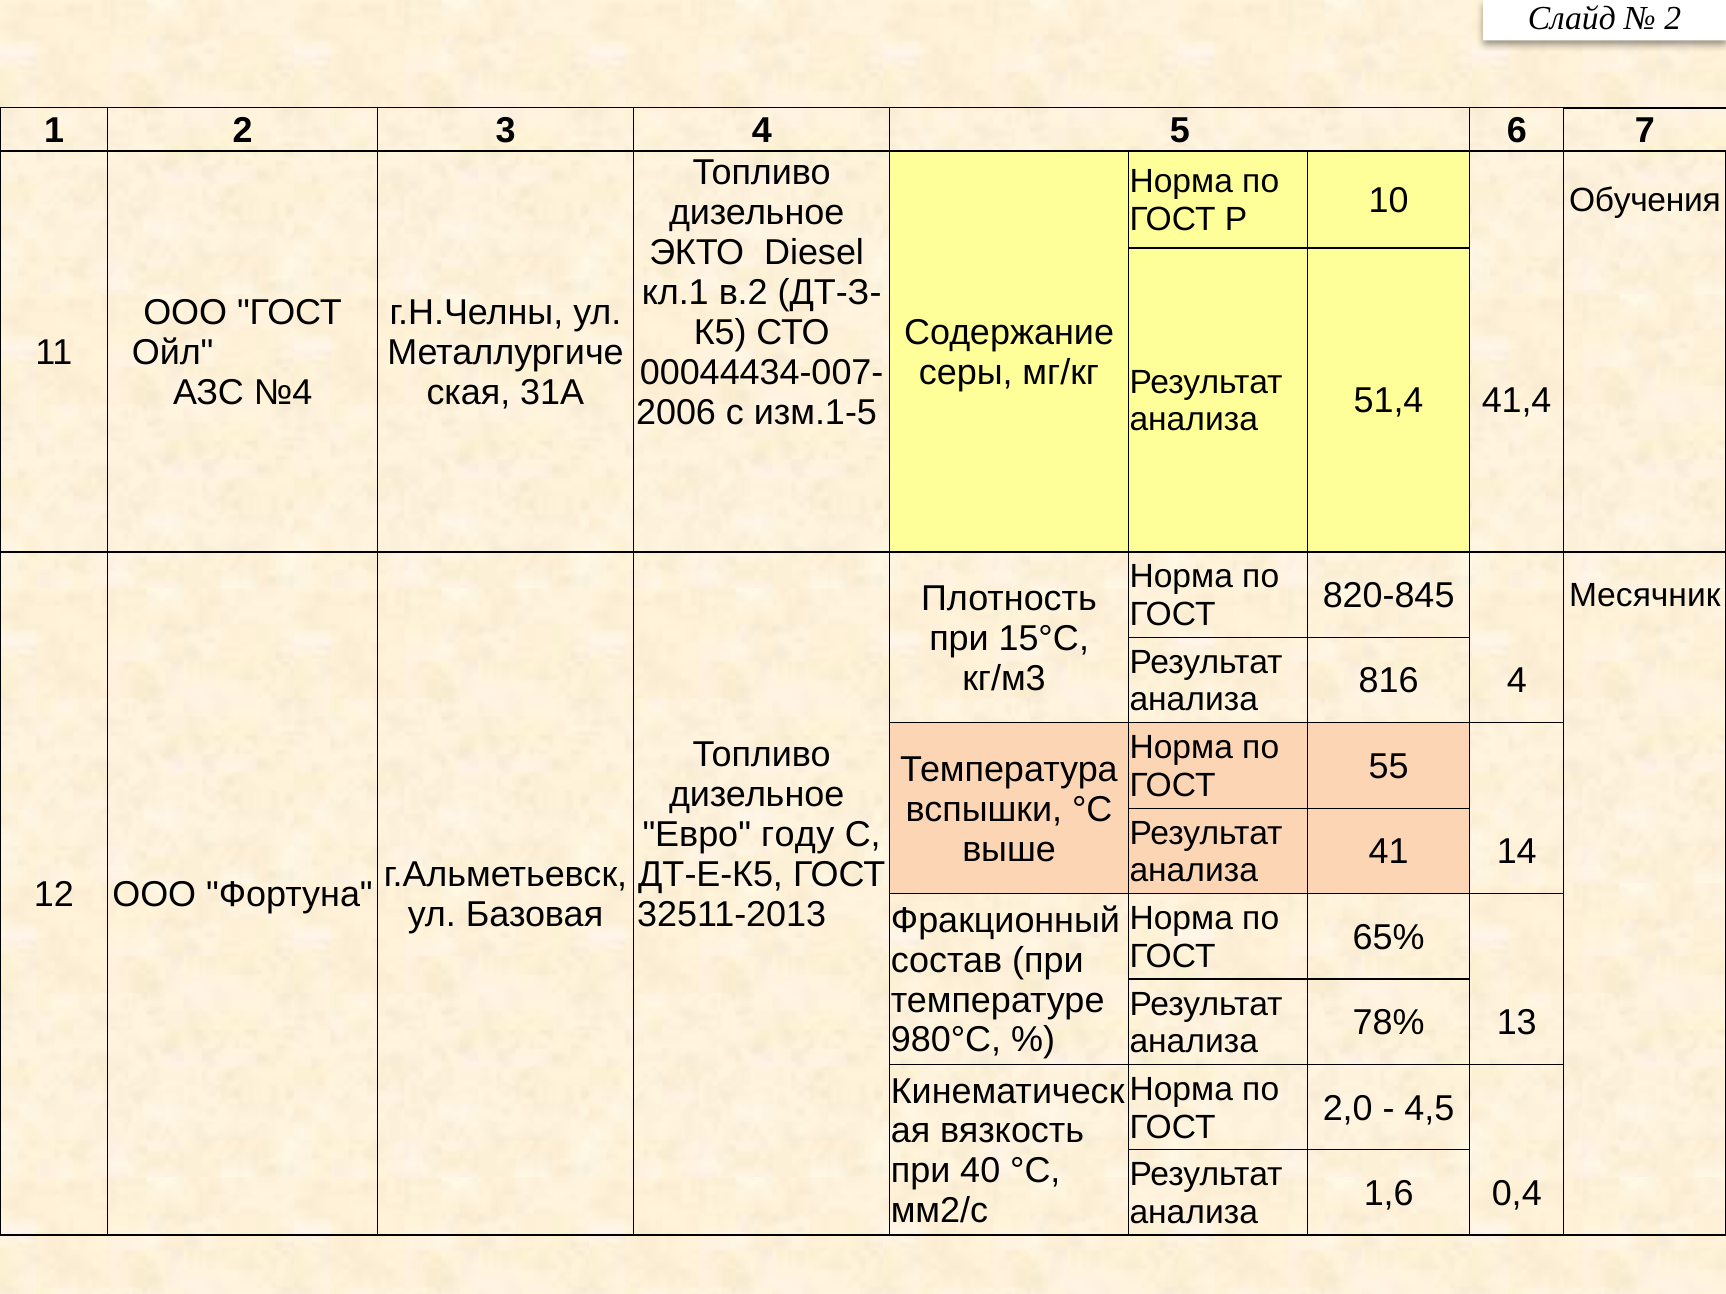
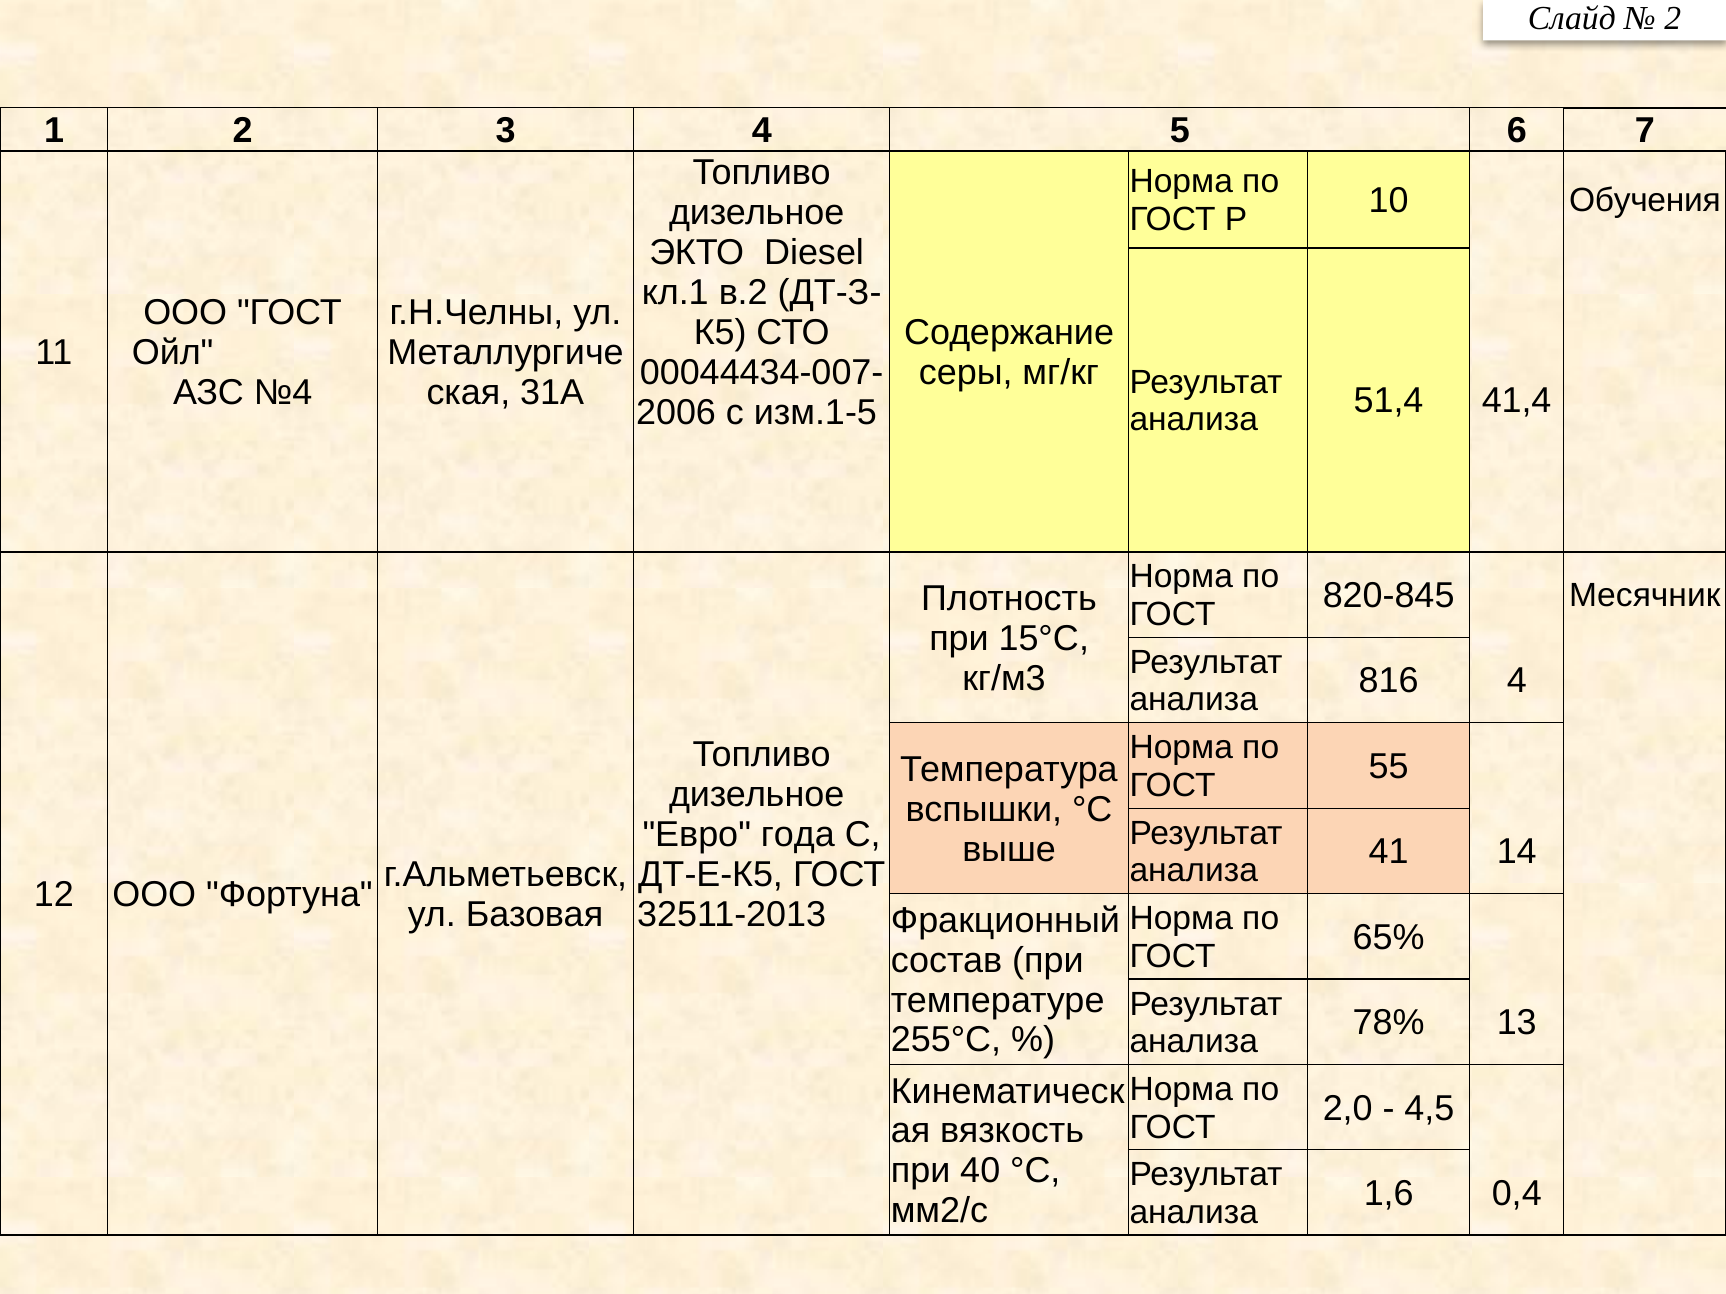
году: году -> года (798, 835)
980°С: 980°С -> 255°С (946, 1041)
